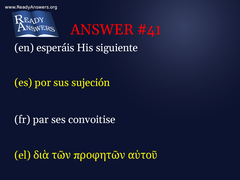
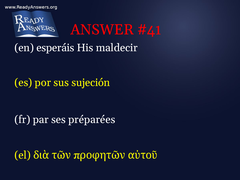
siguiente: siguiente -> maldecir (117, 48)
convoitise: convoitise -> préparées (92, 120)
